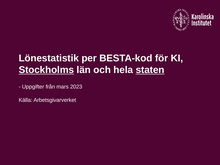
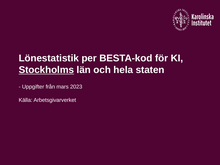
staten underline: present -> none (150, 70)
